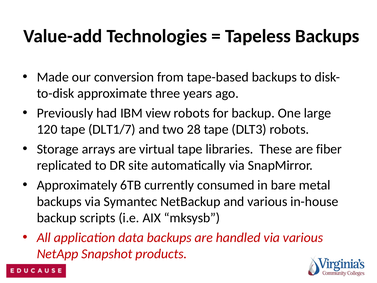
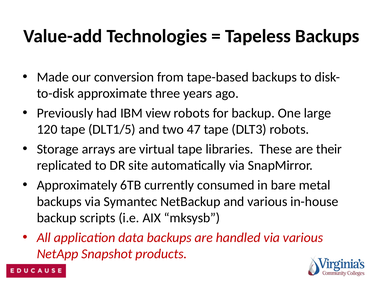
DLT1/7: DLT1/7 -> DLT1/5 (112, 129)
28: 28 -> 47 (194, 129)
fiber: fiber -> their (329, 149)
